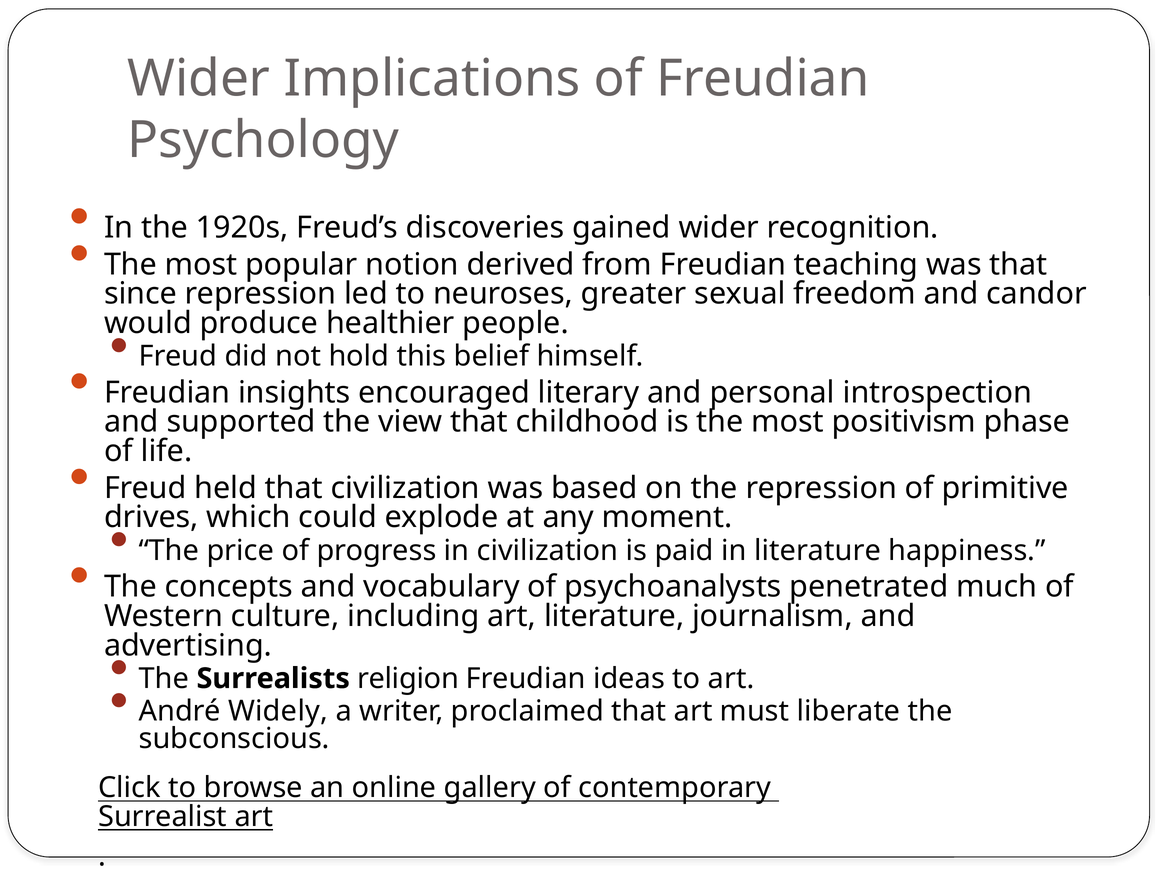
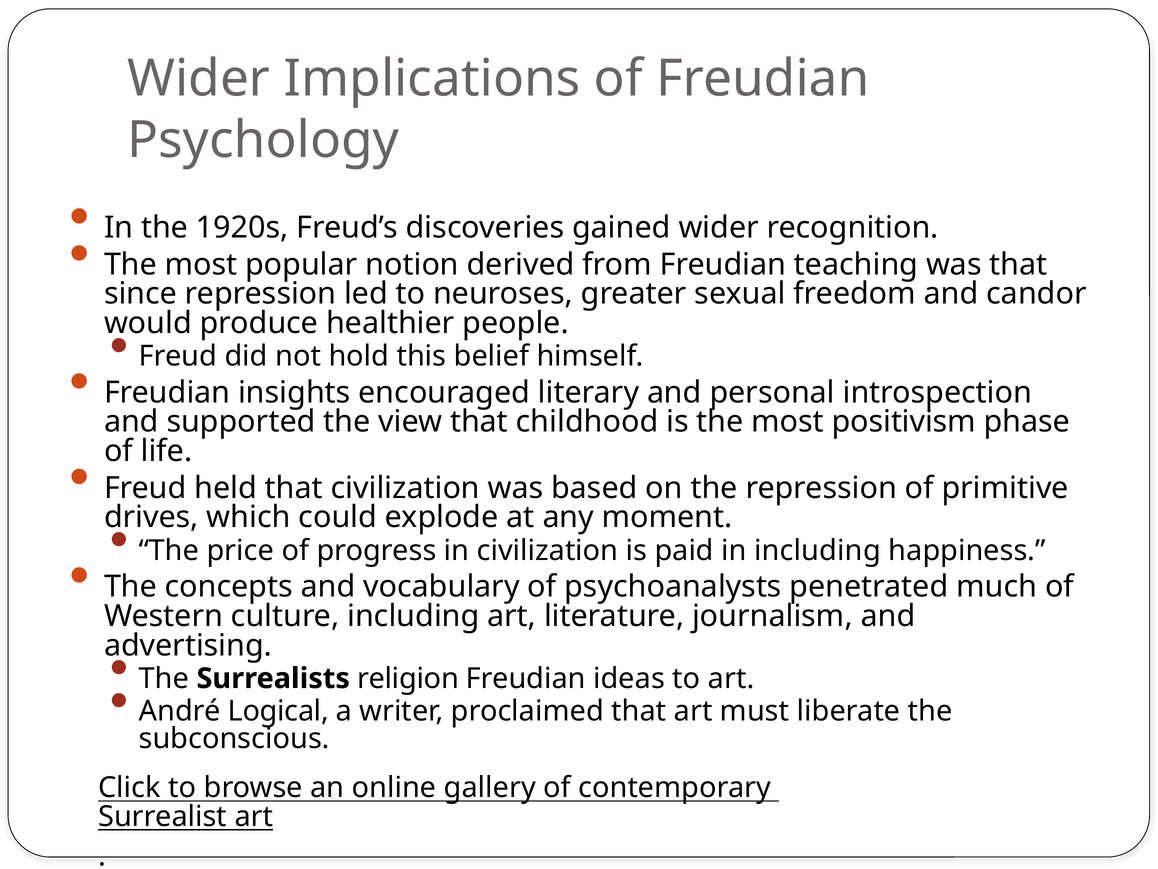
in literature: literature -> including (818, 550)
Widely: Widely -> Logical (278, 711)
